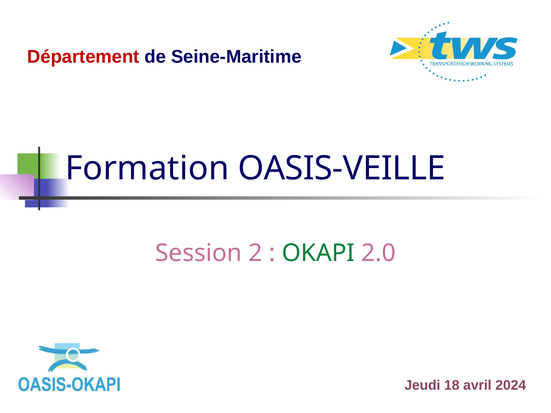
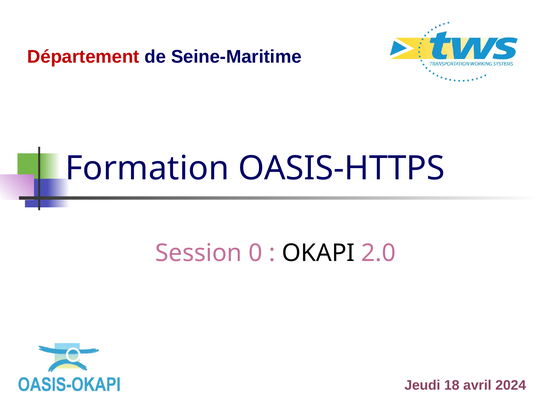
OASIS-VEILLE: OASIS-VEILLE -> OASIS-HTTPS (342, 169)
2: 2 -> 0 (255, 253)
OKAPI colour: green -> black (318, 253)
